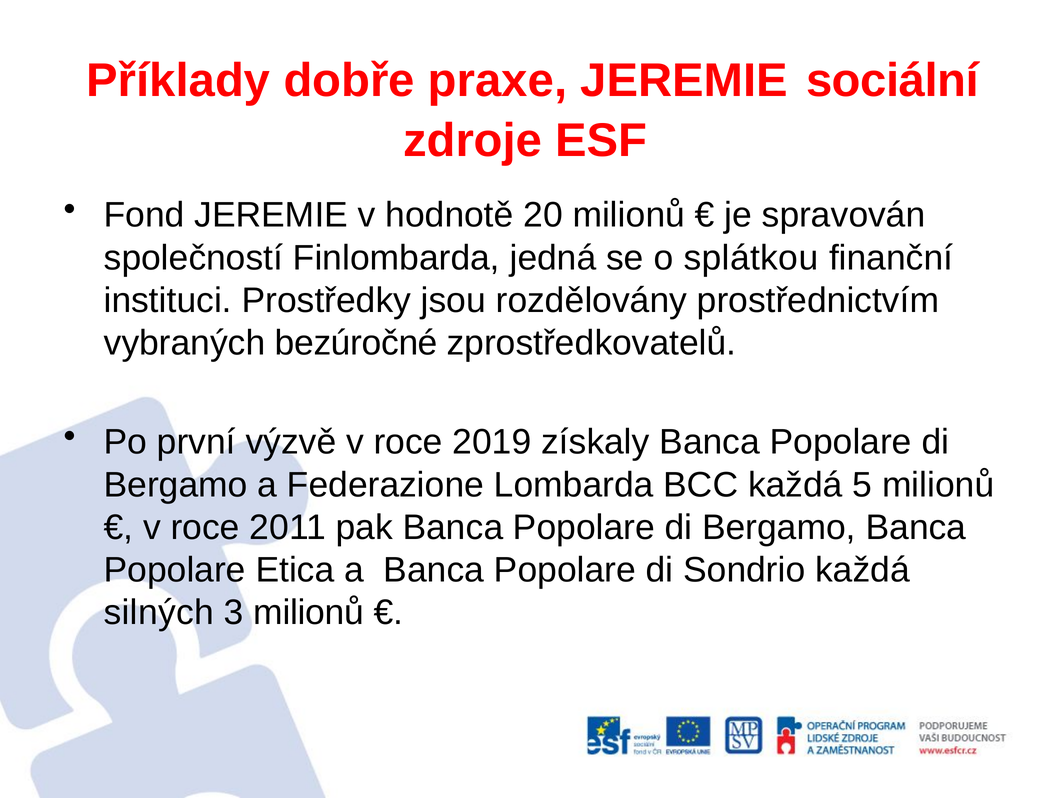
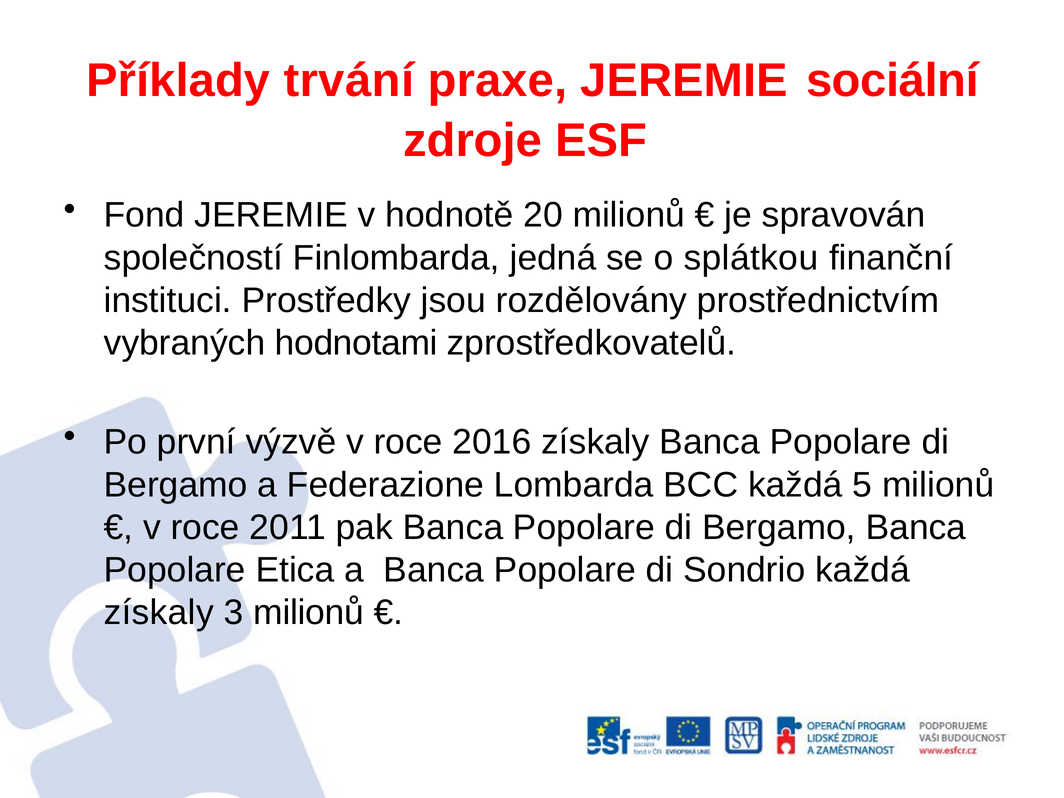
dobře: dobře -> trvání (349, 80)
bezúročné: bezúročné -> hodnotami (356, 343)
2019: 2019 -> 2016 (492, 442)
silných: silných -> získaly (159, 612)
